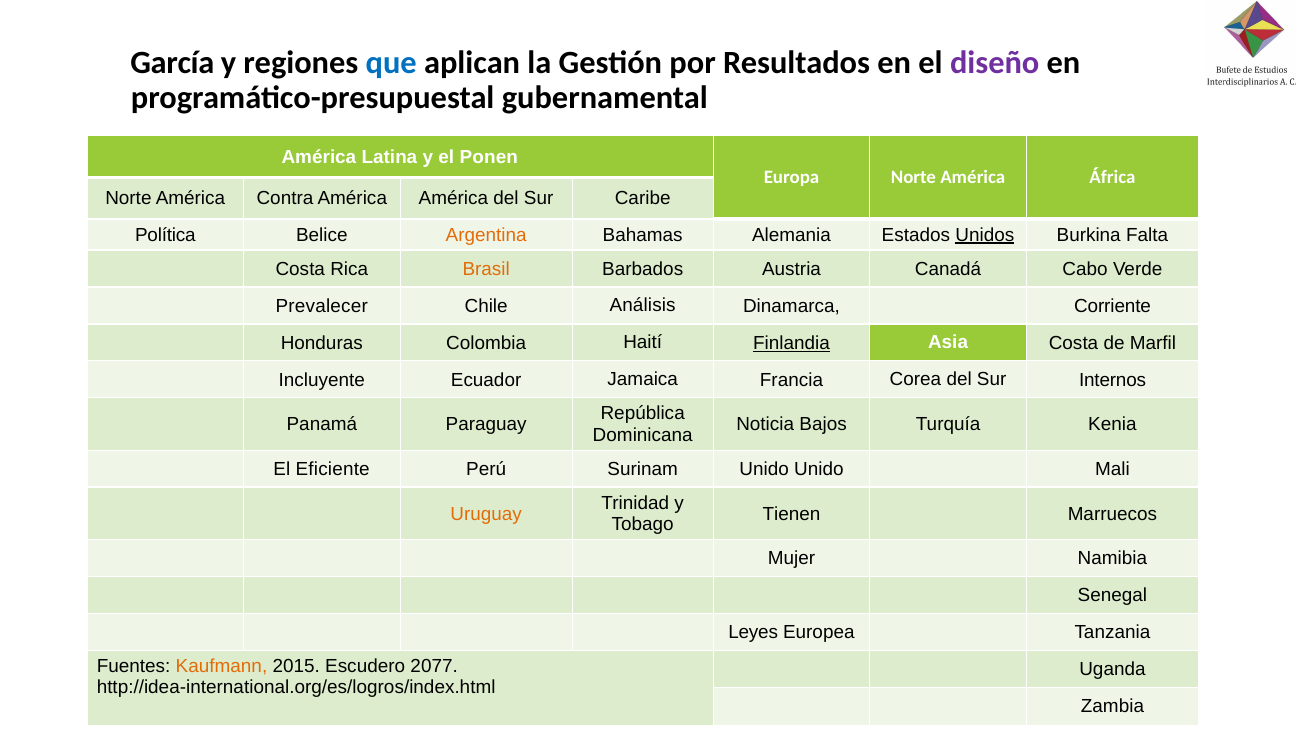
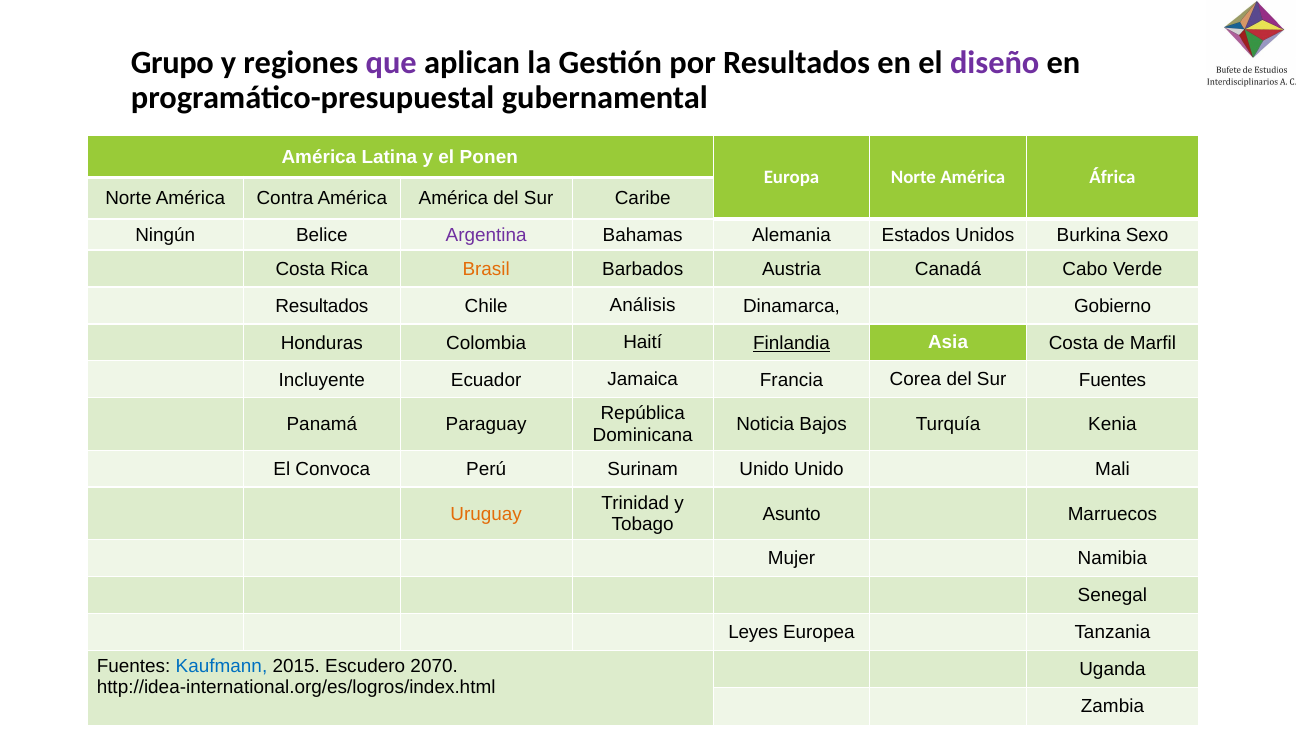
García: García -> Grupo (172, 63)
que colour: blue -> purple (391, 63)
Política: Política -> Ningún (165, 235)
Argentina colour: orange -> purple (486, 235)
Unidos underline: present -> none (985, 235)
Falta: Falta -> Sexo (1147, 235)
Prevalecer: Prevalecer -> Resultados (322, 306)
Corriente: Corriente -> Gobierno (1113, 306)
Sur Internos: Internos -> Fuentes (1113, 380)
Eficiente: Eficiente -> Convoca (333, 470)
Tienen: Tienen -> Asunto (792, 514)
Kaufmann colour: orange -> blue (221, 667)
2077: 2077 -> 2070 (434, 667)
